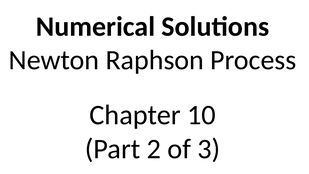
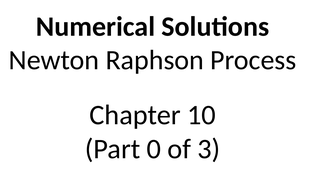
2: 2 -> 0 (154, 149)
